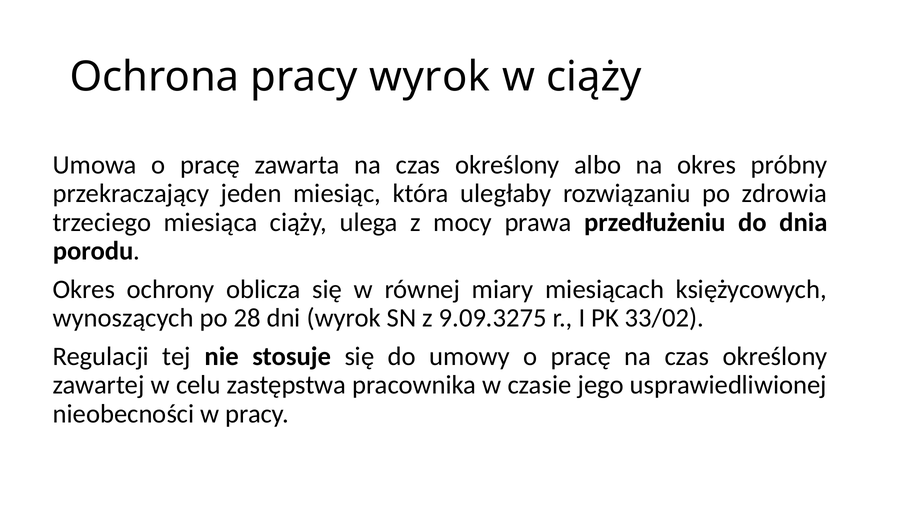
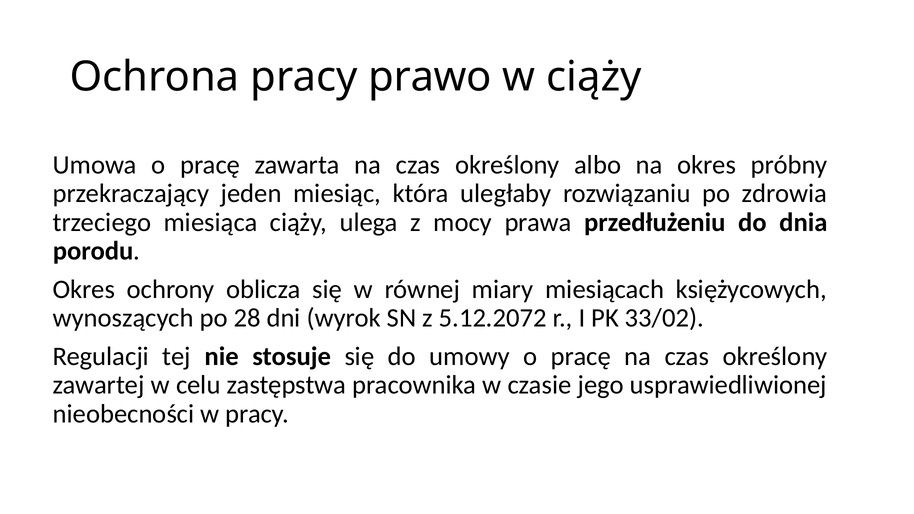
pracy wyrok: wyrok -> prawo (430, 77)
9.09.3275: 9.09.3275 -> 5.12.2072 (493, 318)
